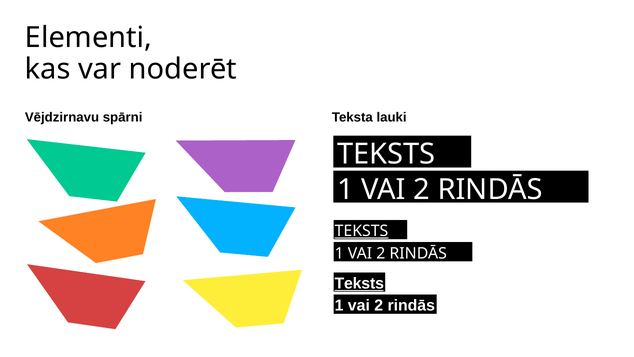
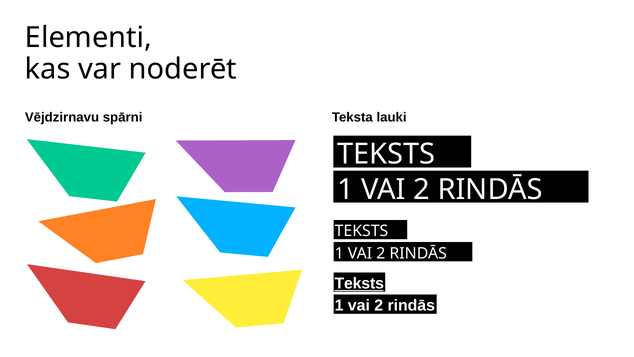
TEKSTS underline: present -> none (361, 231)
